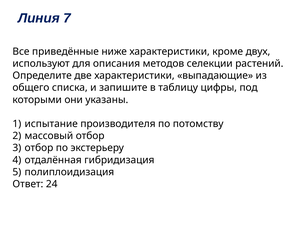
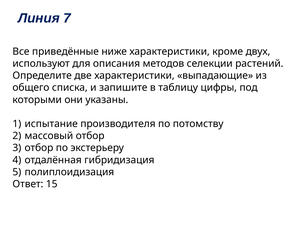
24: 24 -> 15 (52, 184)
